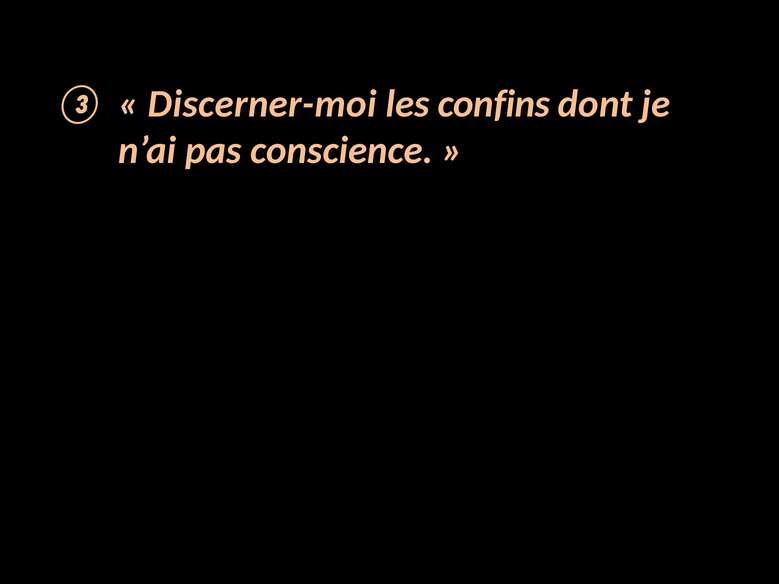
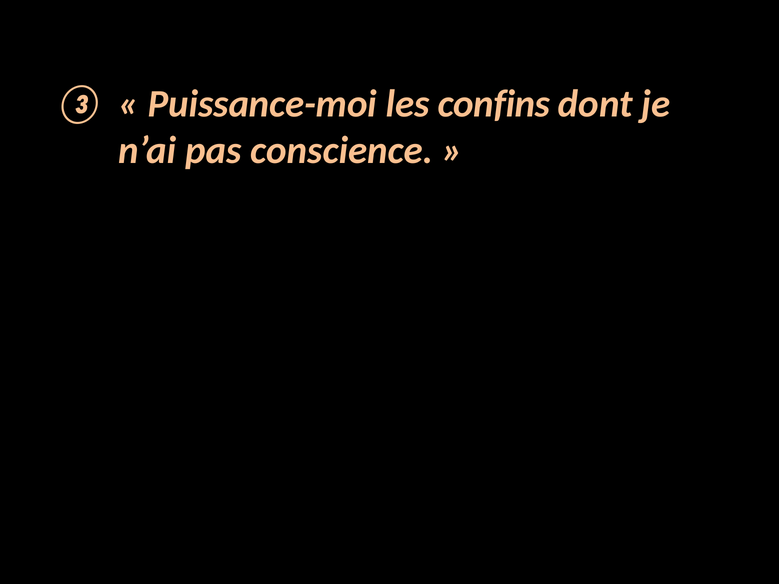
Discerner-moi: Discerner-moi -> Puissance-moi (262, 104)
